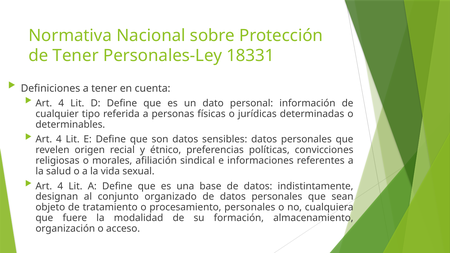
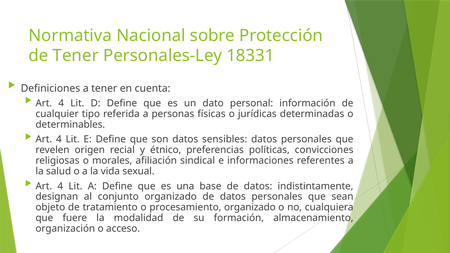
procesamiento personales: personales -> organizado (250, 207)
